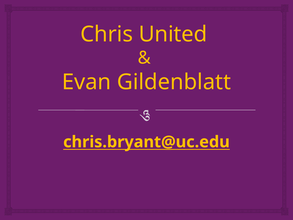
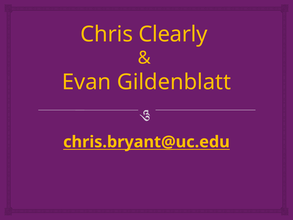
United: United -> Clearly (173, 34)
